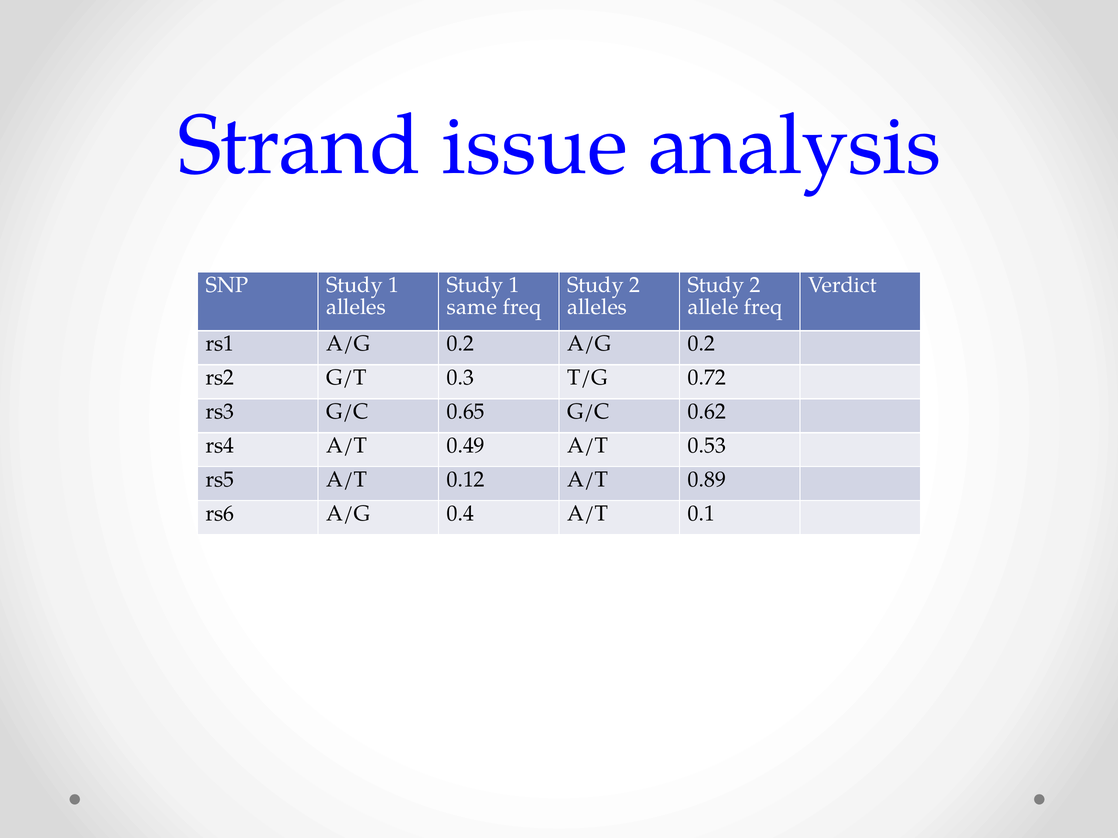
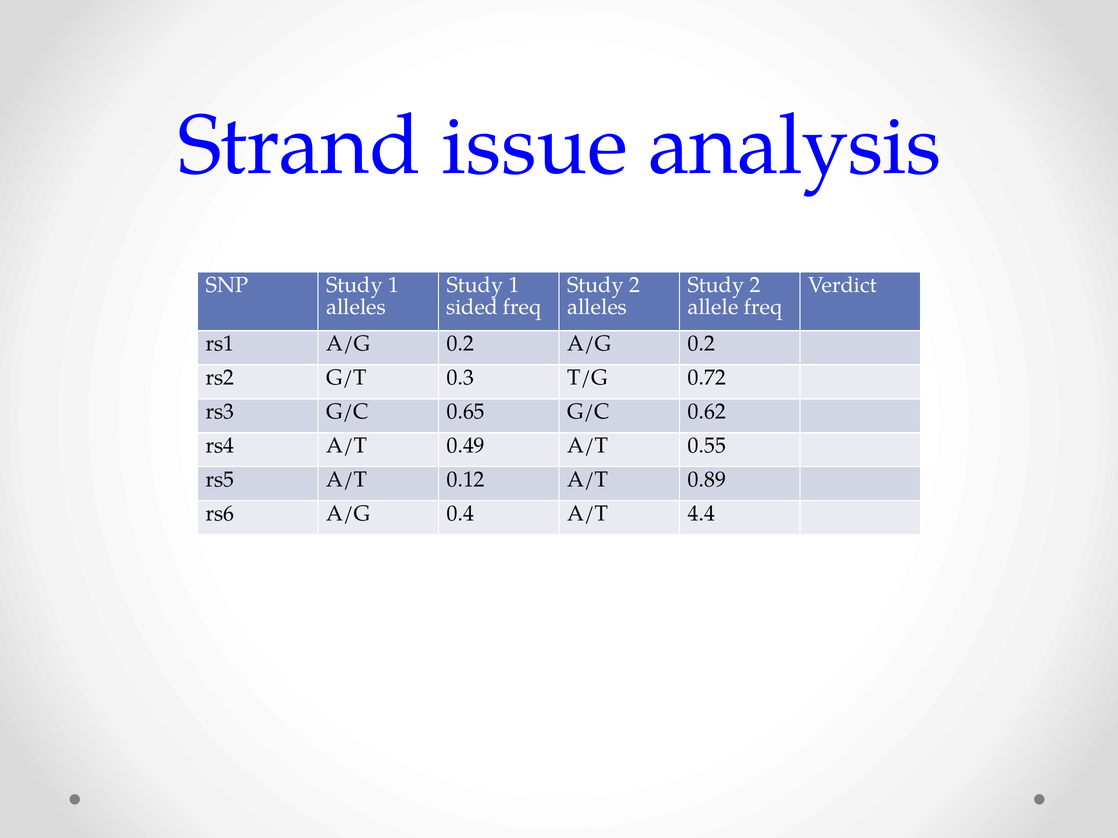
same: same -> sided (472, 307)
0.53: 0.53 -> 0.55 (707, 446)
0.1: 0.1 -> 4.4 (701, 514)
